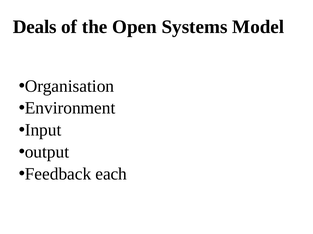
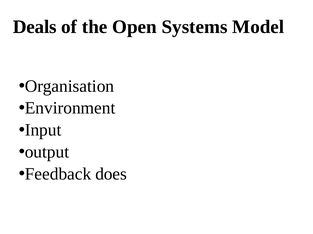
each: each -> does (111, 174)
